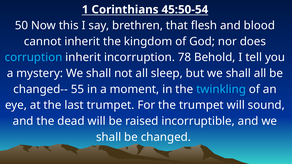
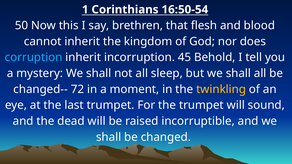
45:50-54: 45:50-54 -> 16:50-54 (185, 10)
78: 78 -> 45 (185, 57)
55: 55 -> 72 (77, 89)
twinkling colour: light blue -> yellow (221, 89)
